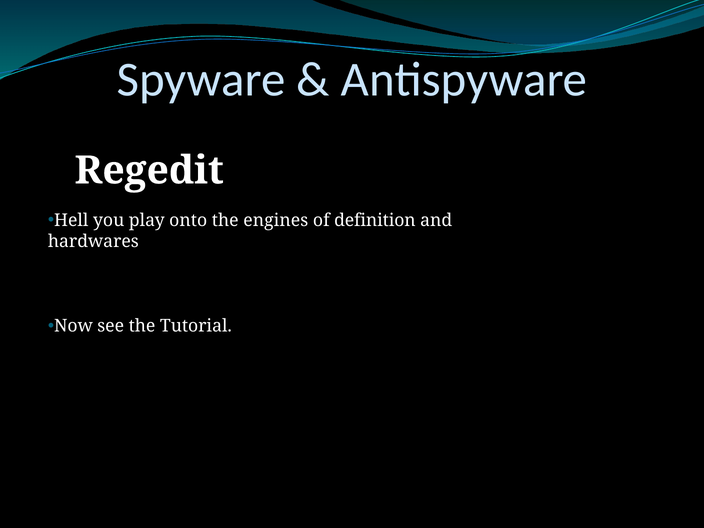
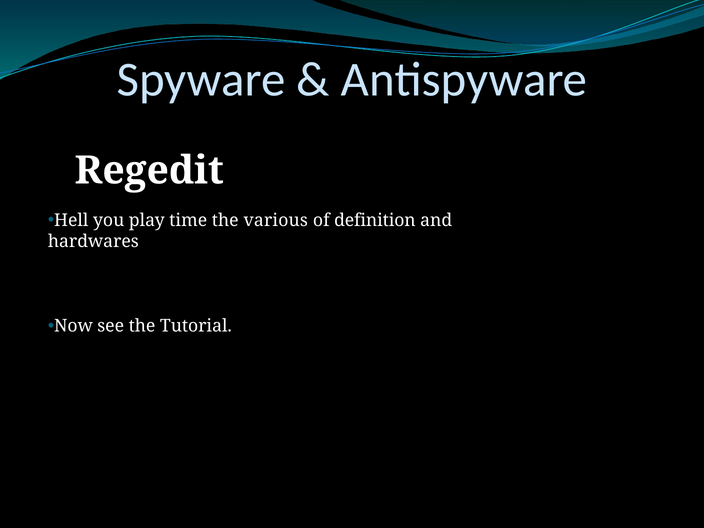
onto: onto -> time (188, 221)
engines: engines -> various (276, 221)
